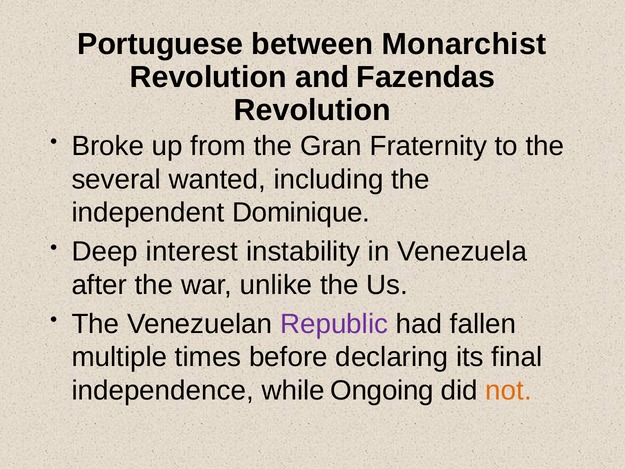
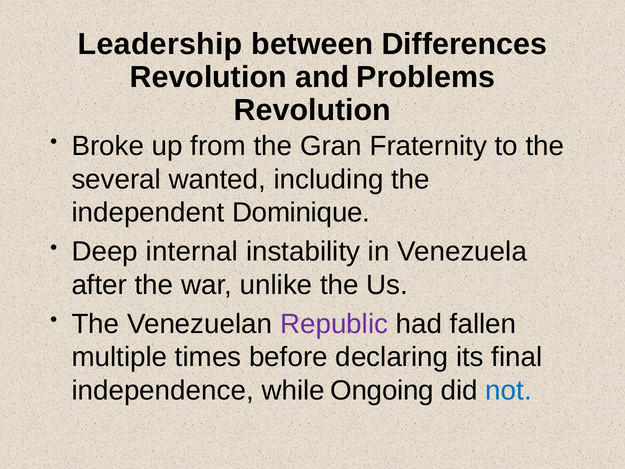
Portuguese: Portuguese -> Leadership (160, 44)
Monarchist: Monarchist -> Differences (464, 44)
Fazendas: Fazendas -> Problems (426, 77)
interest: interest -> internal (192, 252)
not colour: orange -> blue (509, 390)
